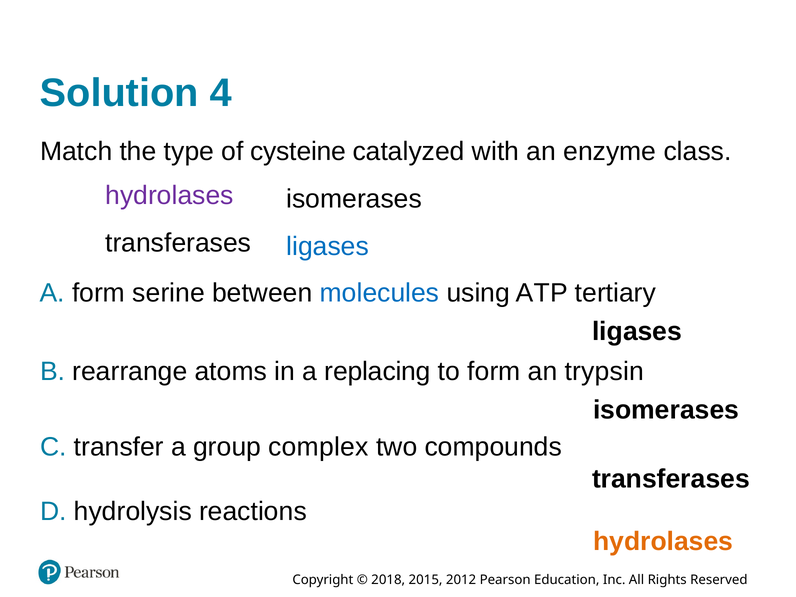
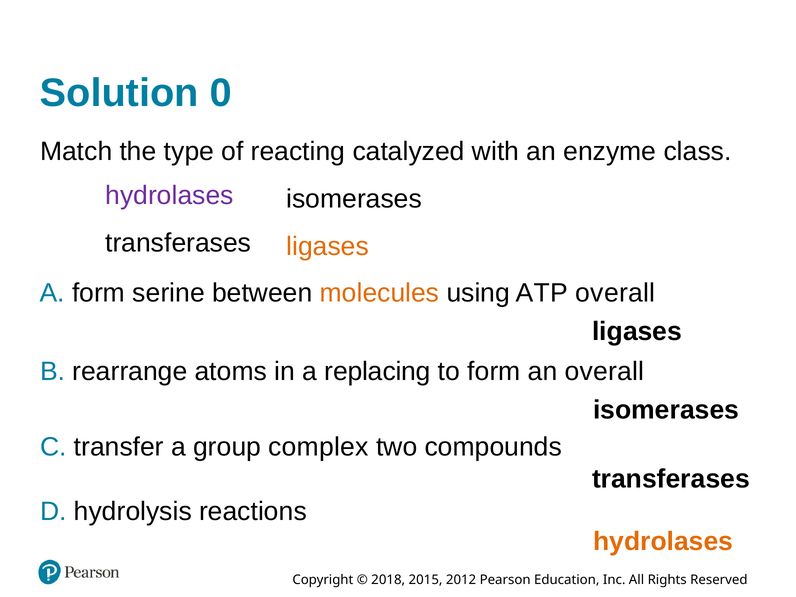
4: 4 -> 0 (221, 93)
cysteine: cysteine -> reacting (298, 151)
ligases colour: blue -> orange (328, 247)
molecules colour: blue -> orange (379, 293)
P tertiary: tertiary -> overall (615, 293)
an trypsin: trypsin -> overall (604, 371)
